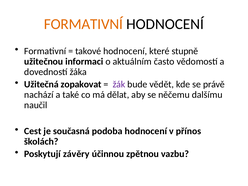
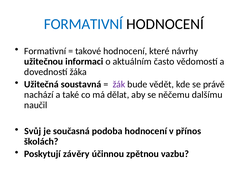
FORMATIVNÍ colour: orange -> blue (83, 24)
stupně: stupně -> návrhy (185, 51)
zopakovat: zopakovat -> soustavná (81, 84)
Cest: Cest -> Svůj (33, 131)
